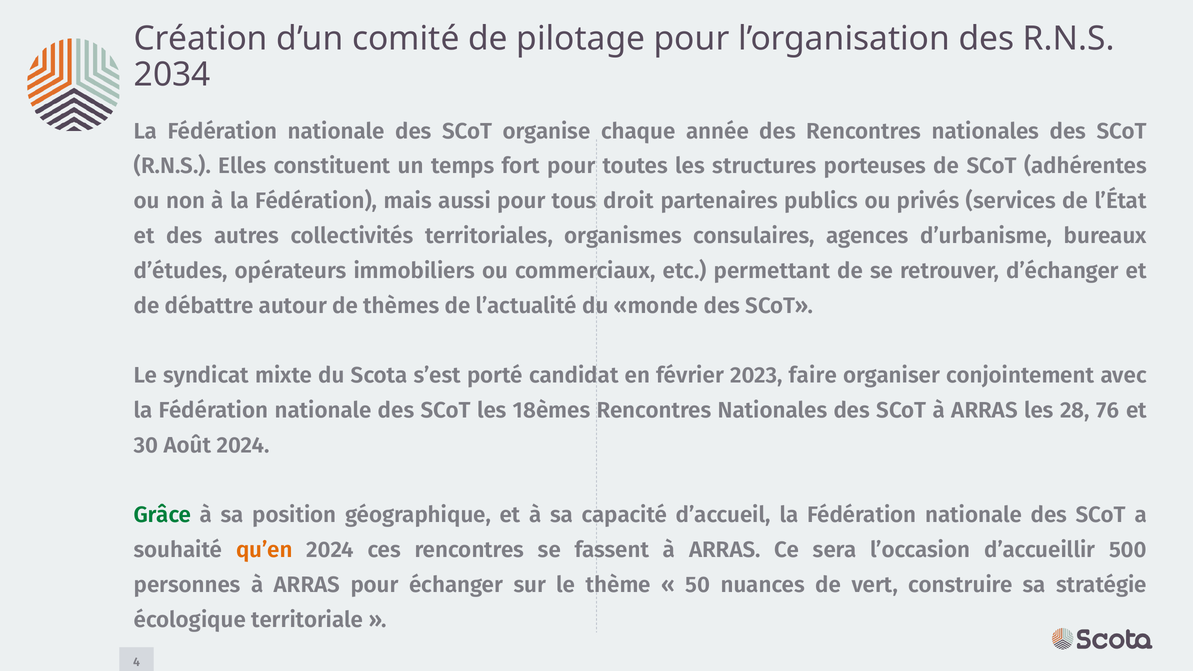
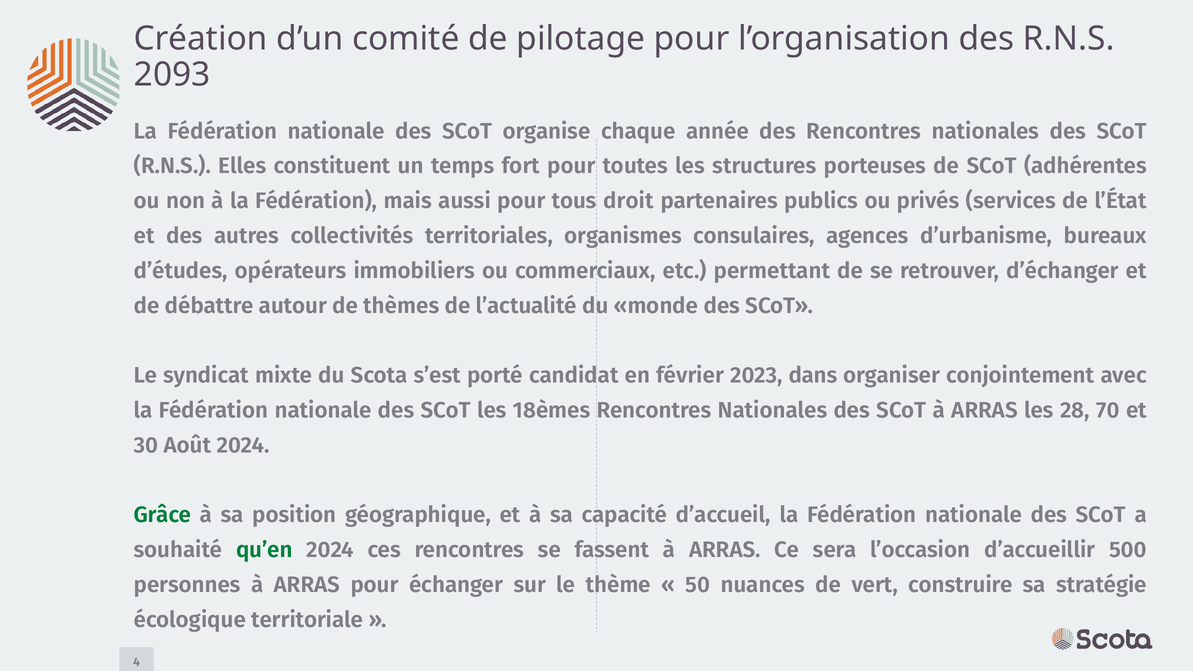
2034: 2034 -> 2093 (172, 75)
faire: faire -> dans (813, 375)
76: 76 -> 70 (1108, 410)
qu’en colour: orange -> green (264, 550)
